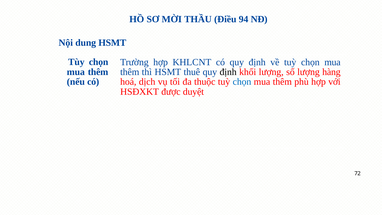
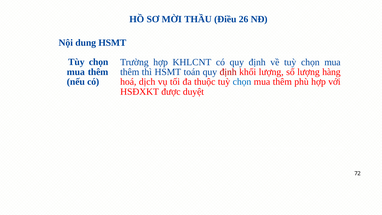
94: 94 -> 26 (244, 19)
thuê: thuê -> toán (192, 72)
định colour: black -> red (228, 72)
